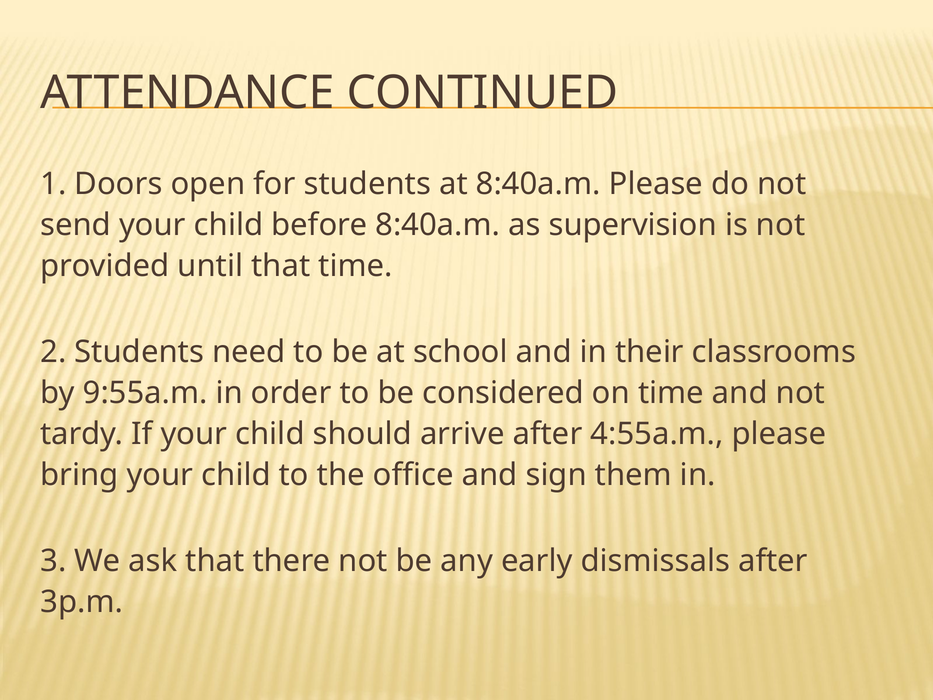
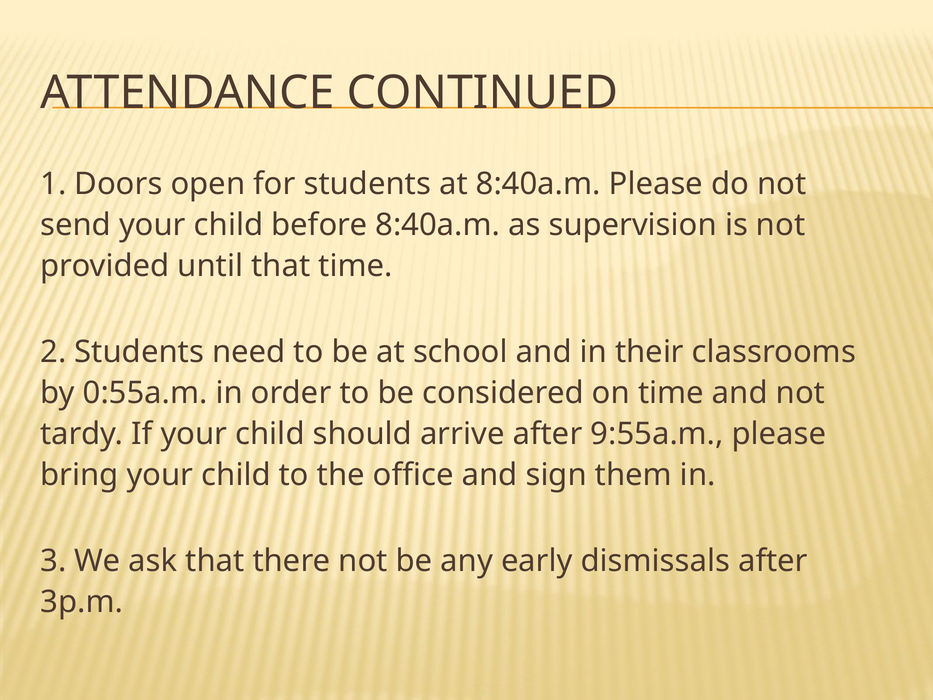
9:55a.m: 9:55a.m -> 0:55a.m (145, 393)
4:55a.m: 4:55a.m -> 9:55a.m (657, 434)
